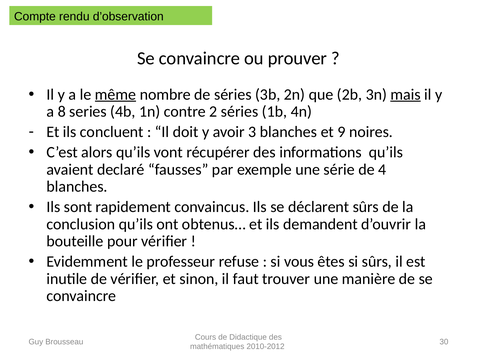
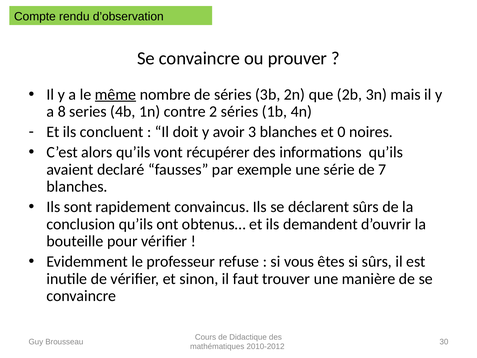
mais underline: present -> none (406, 94)
9: 9 -> 0 (341, 132)
4: 4 -> 7 (382, 169)
